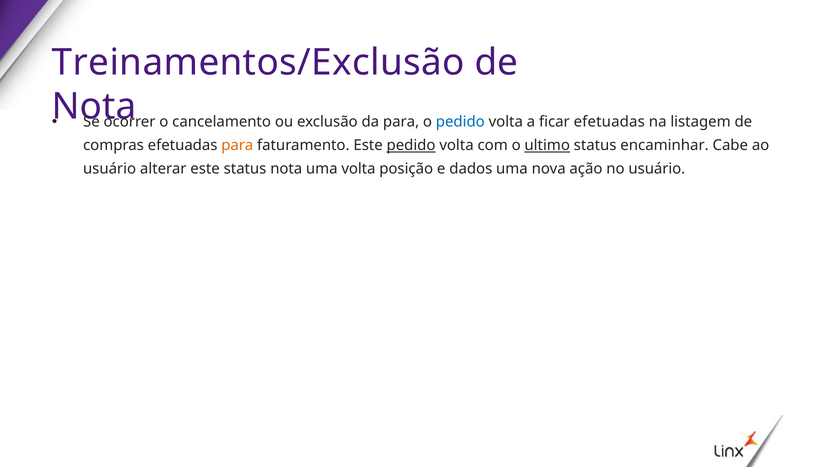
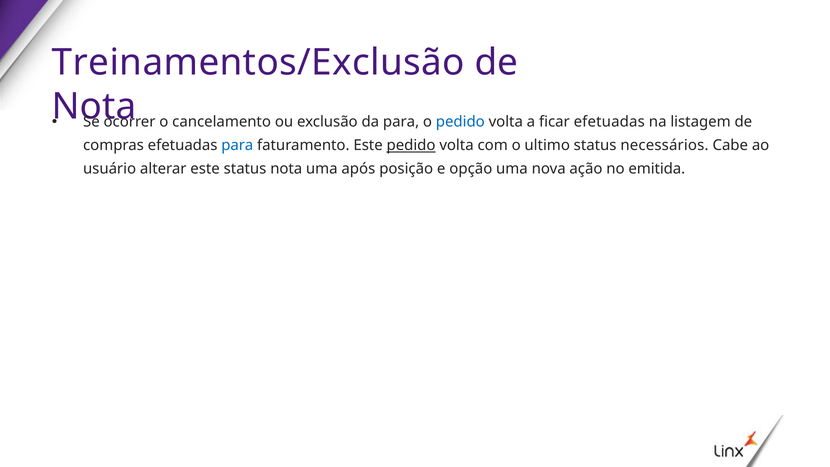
para colour: orange -> blue (237, 145)
ultimo underline: present -> none (547, 145)
encaminhar: encaminhar -> necessários (664, 145)
uma volta: volta -> após (358, 169)
dados: dados -> opção (471, 169)
no usuário: usuário -> emitida (657, 169)
